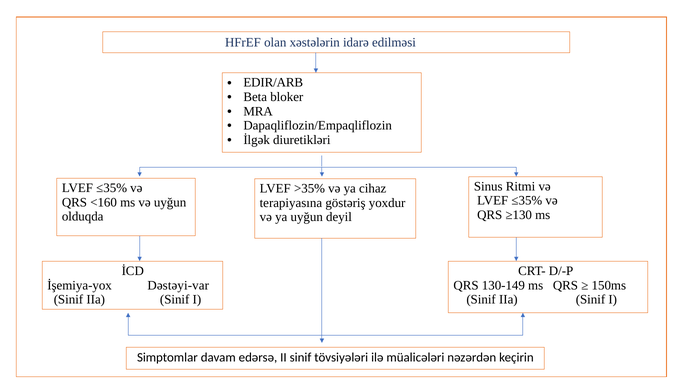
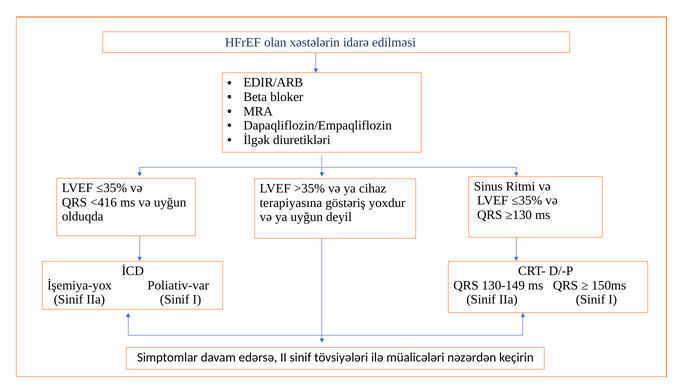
<160: <160 -> <416 (104, 202)
Dəstəyi-var: Dəstəyi-var -> Poliativ-var (178, 285)
